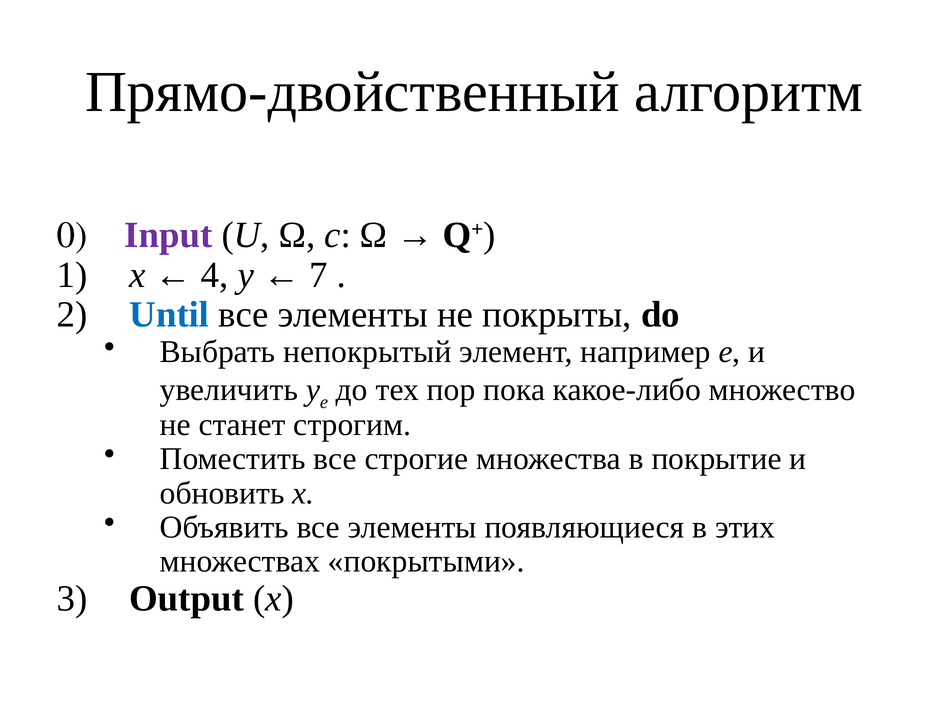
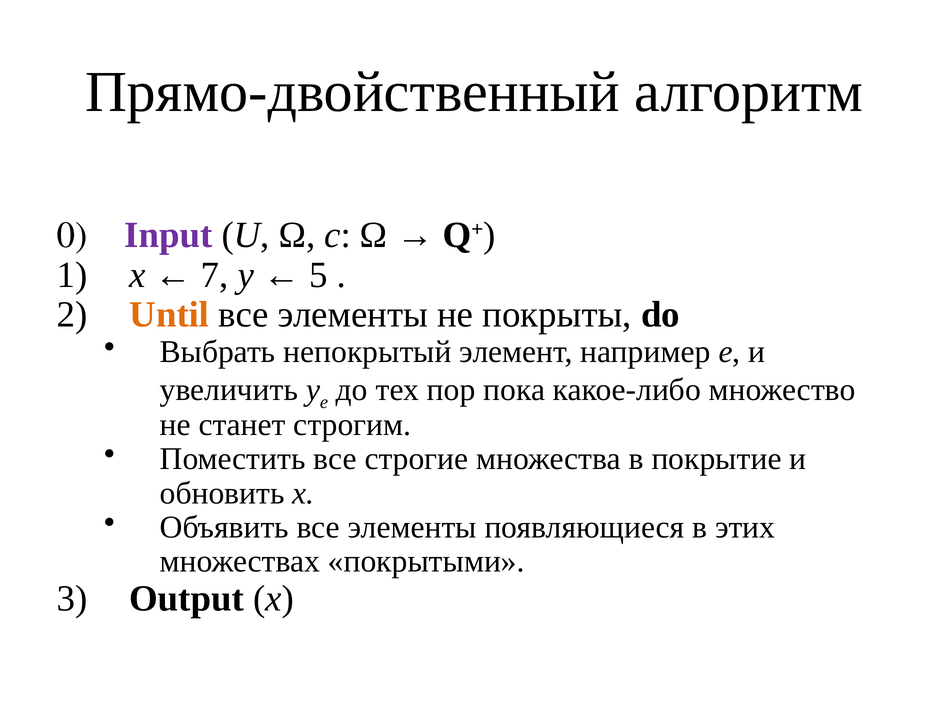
4: 4 -> 7 (215, 275)
7: 7 -> 5 (318, 275)
Until colour: blue -> orange (169, 315)
